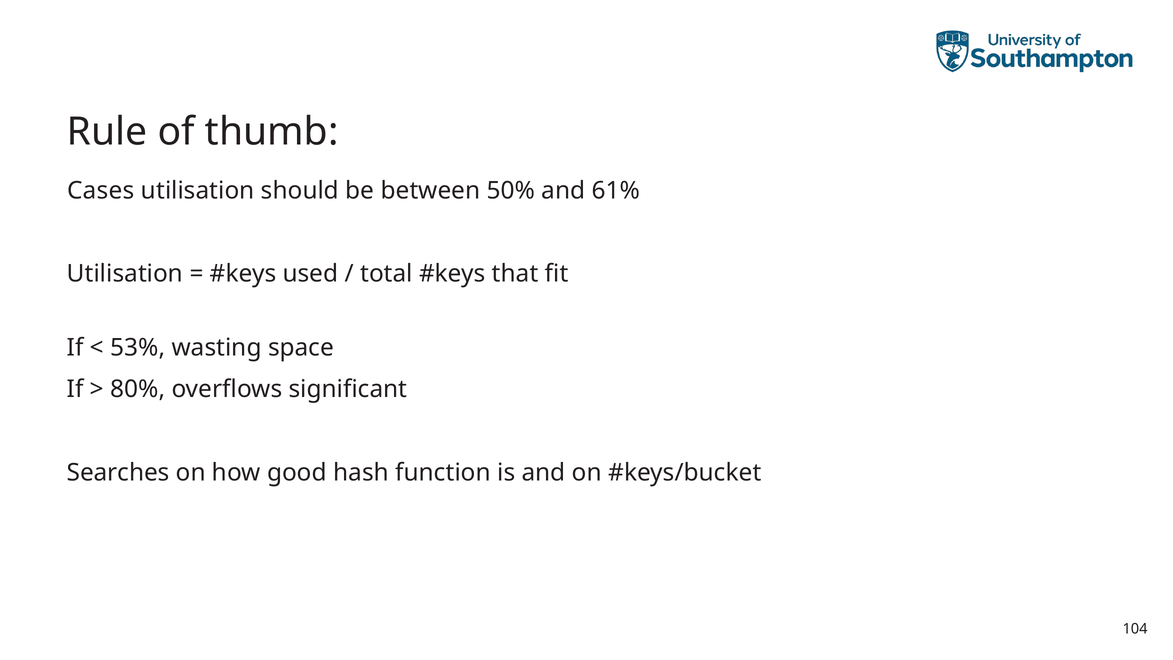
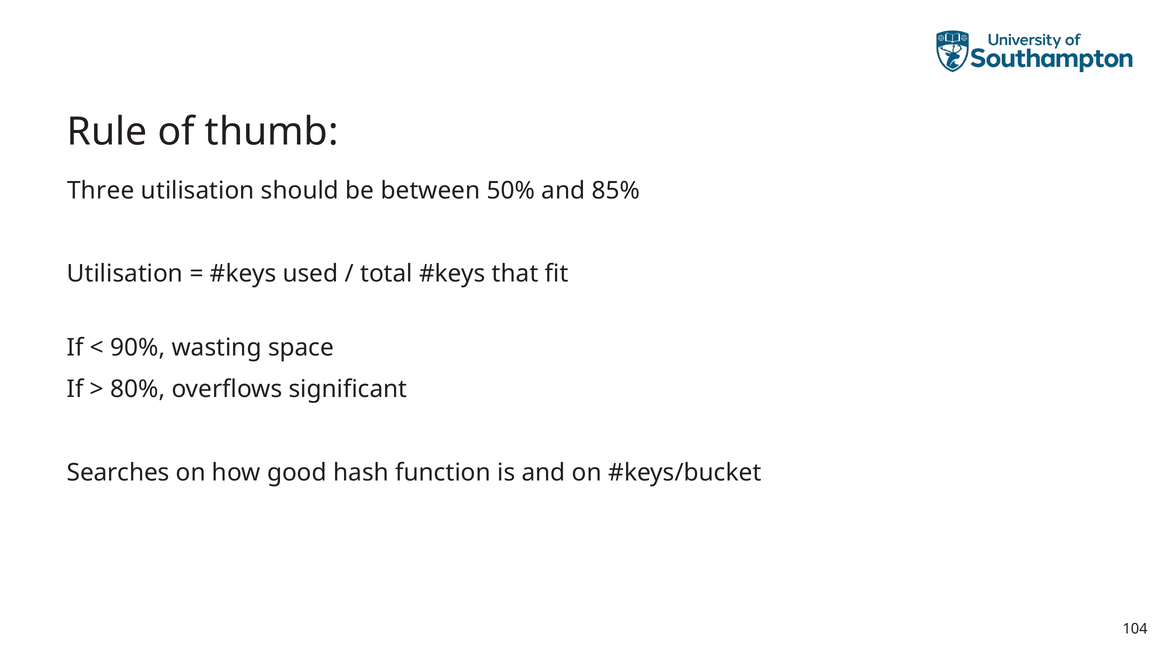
Cases: Cases -> Three (101, 190)
61%: 61% -> 85% (616, 190)
53%: 53% -> 90% (138, 348)
